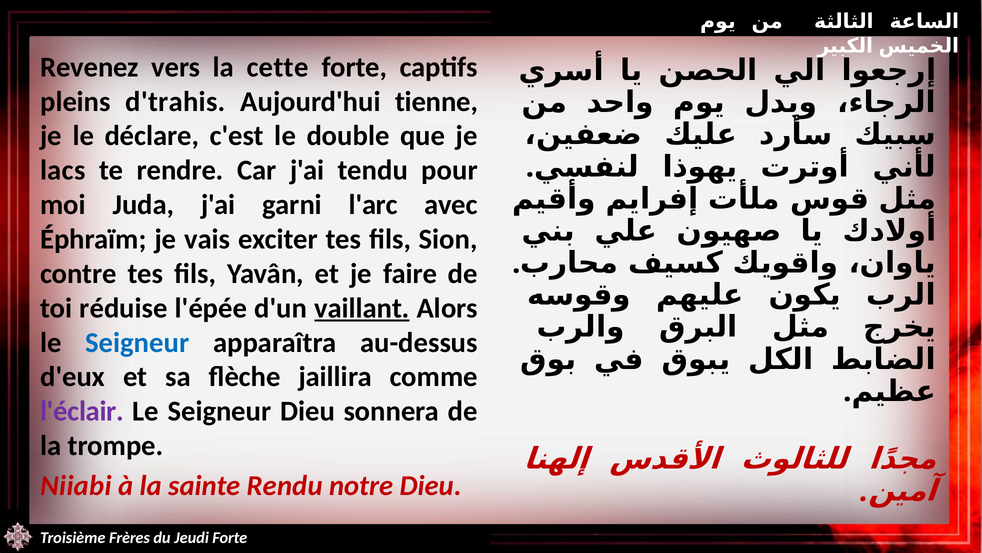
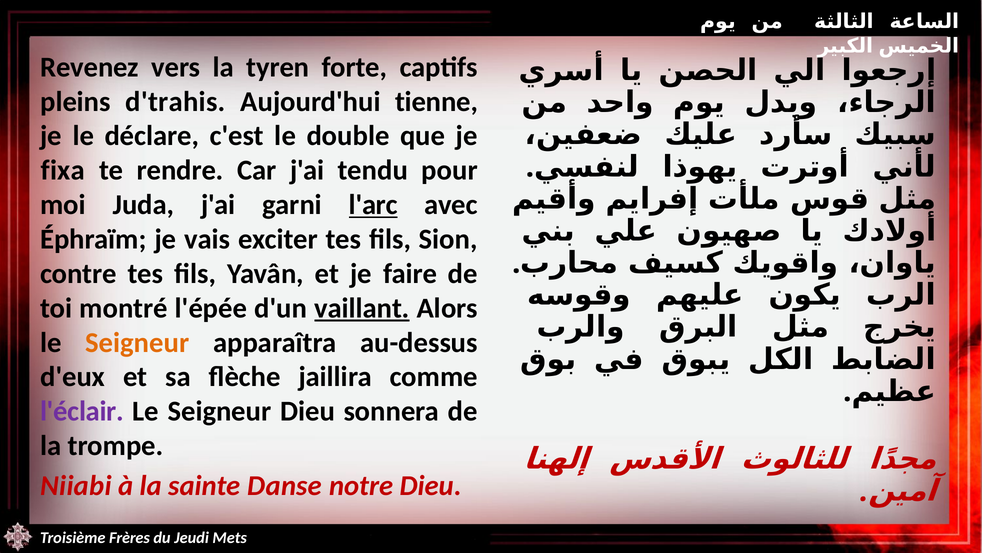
cette: cette -> tyren (278, 67)
lacs: lacs -> fixa (63, 170)
l'arc underline: none -> present (373, 205)
réduise: réduise -> montré (124, 308)
Seigneur colour: blue -> orange (137, 342)
Rendu: Rendu -> Danse (285, 485)
Jeudi Forte: Forte -> Mets (230, 537)
